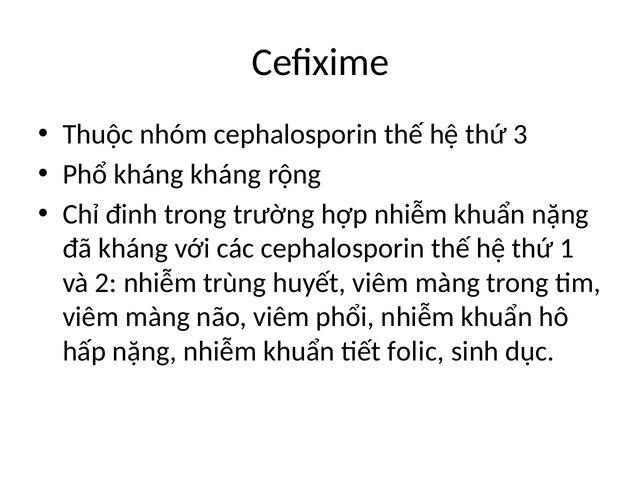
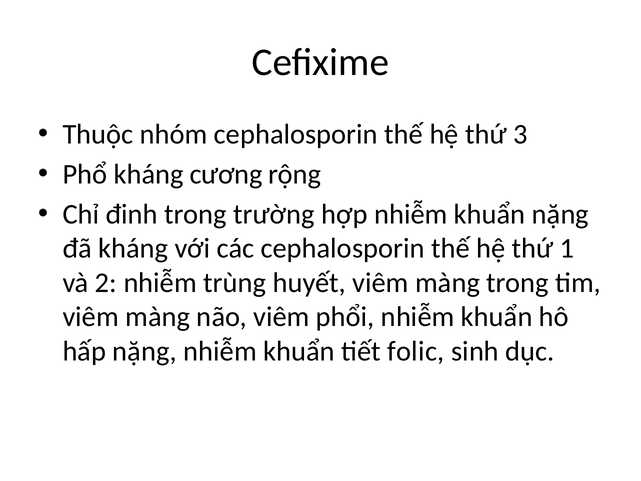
kháng kháng: kháng -> cương (226, 174)
